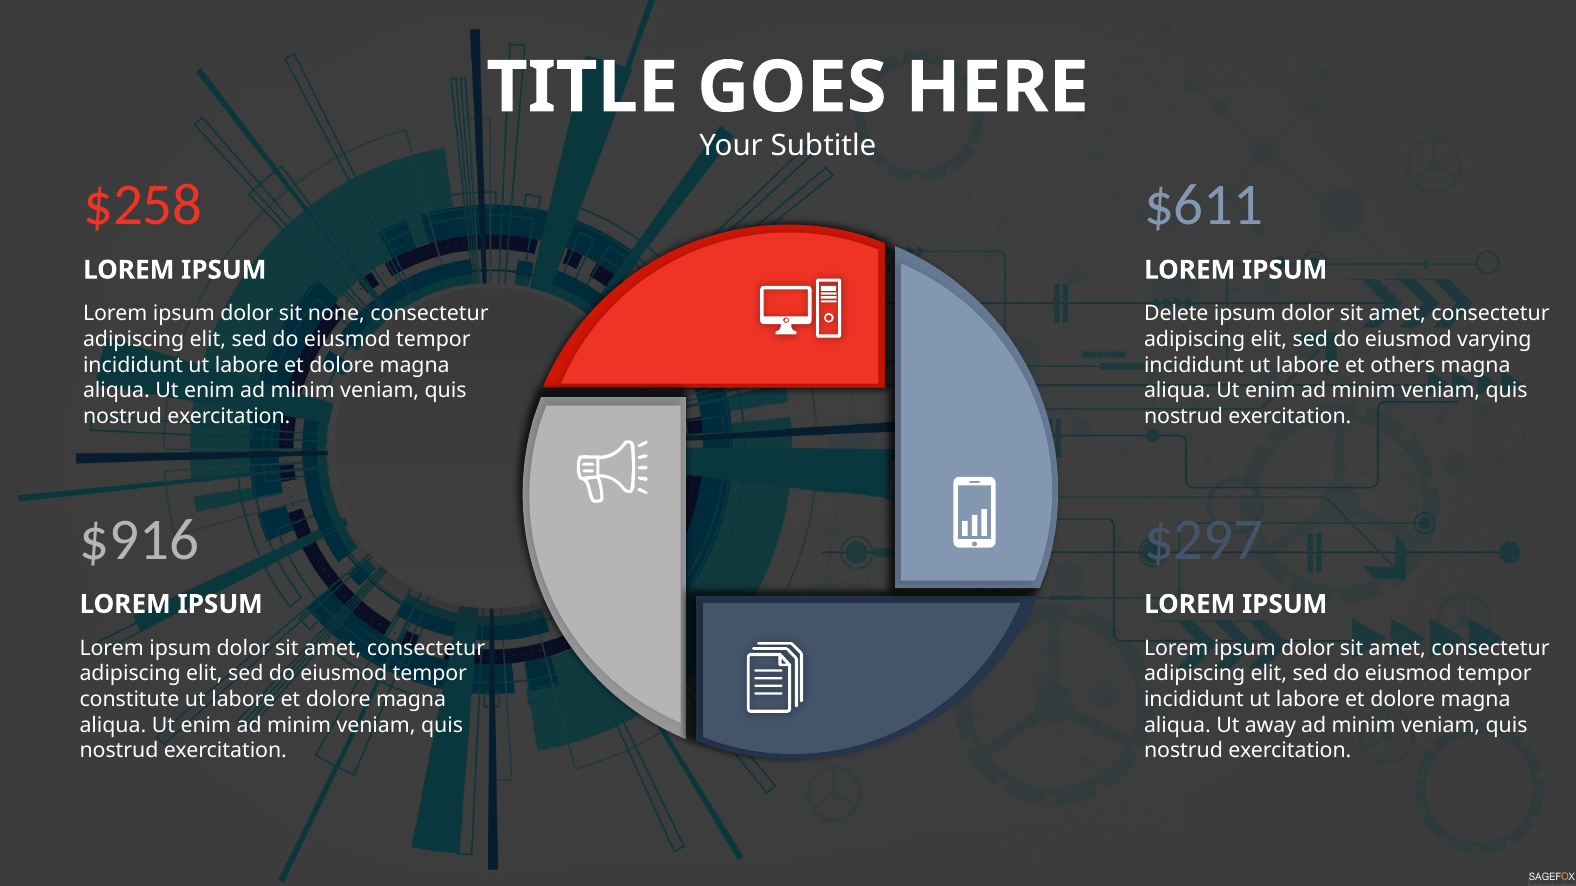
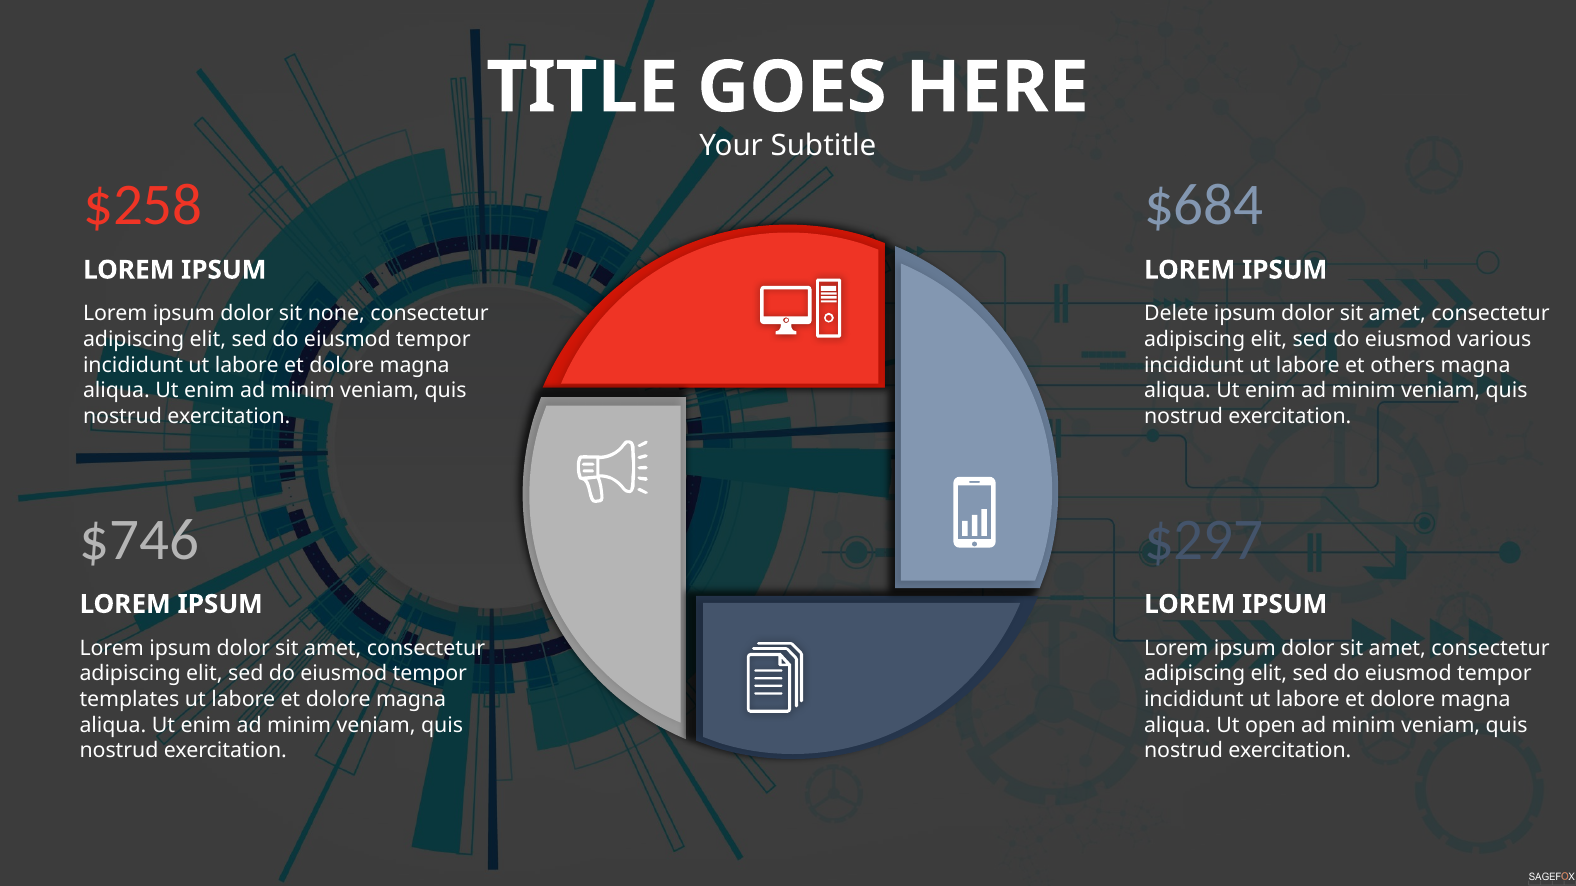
$611: $611 -> $684 (1204, 205)
varying: varying -> various (1494, 340)
$916: $916 -> $746 (139, 540)
constitute: constitute -> templates (129, 700)
away: away -> open (1270, 725)
